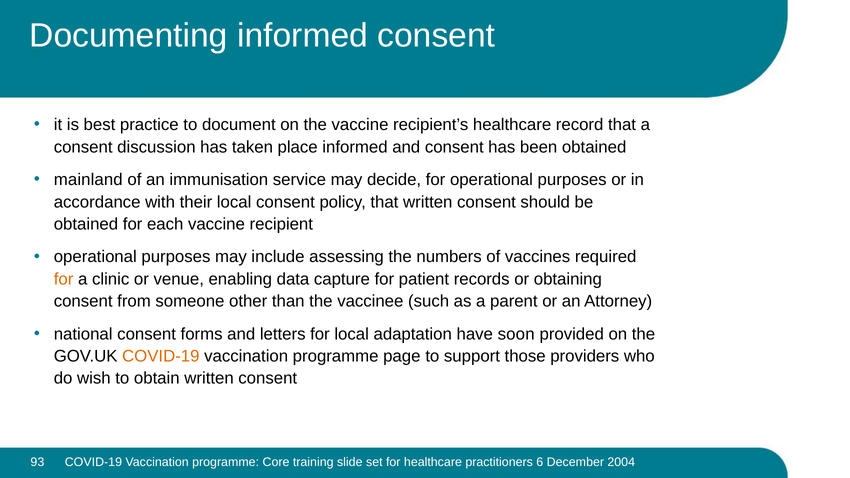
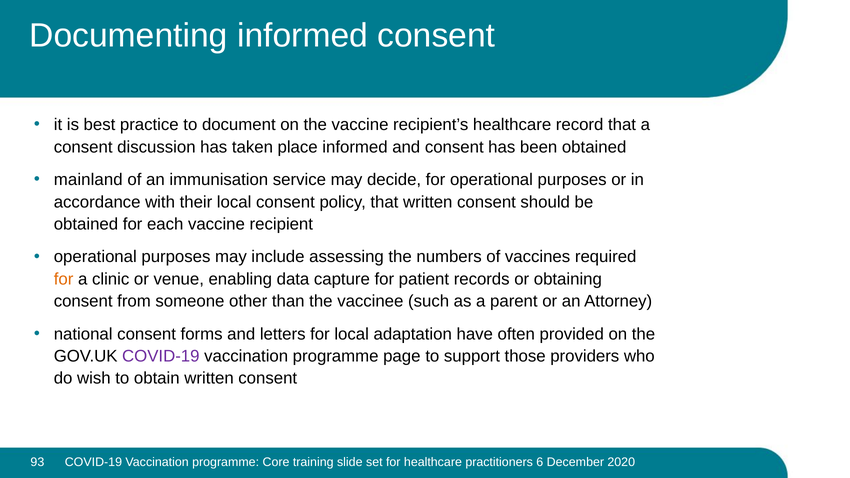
soon: soon -> often (516, 334)
COVID-19 colour: orange -> purple (161, 356)
2004: 2004 -> 2020 (621, 462)
